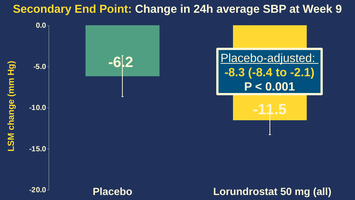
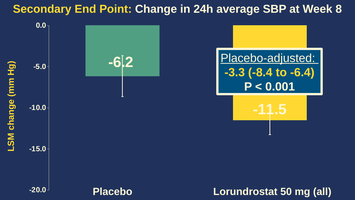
9: 9 -> 8 (339, 9)
-8.3: -8.3 -> -3.3 (235, 72)
-2.1: -2.1 -> -6.4 (302, 72)
